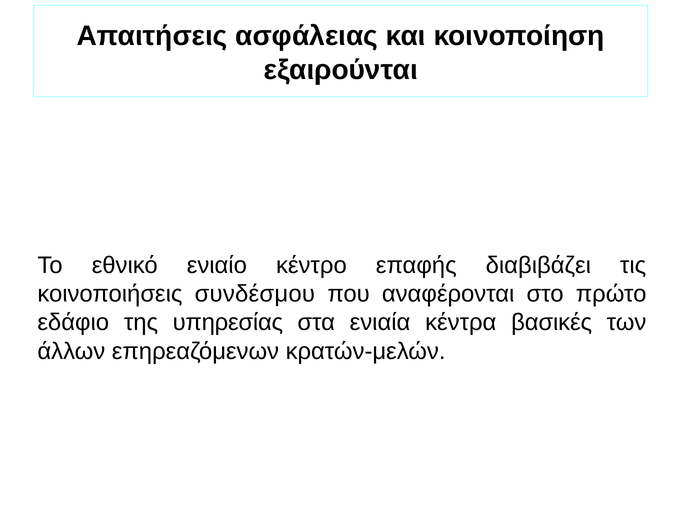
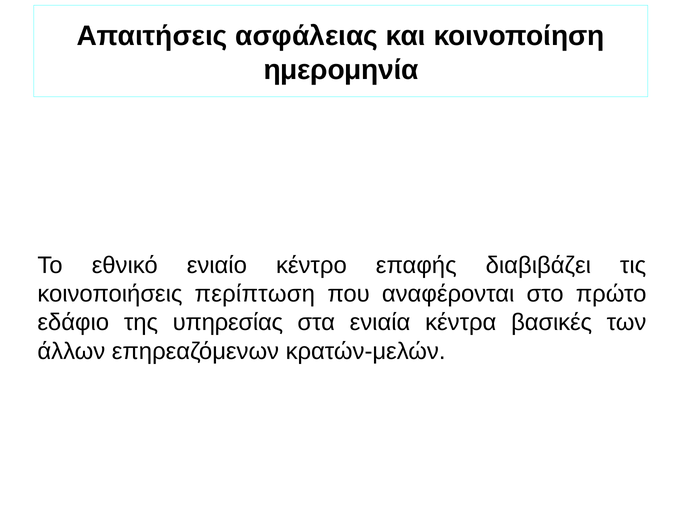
εξαιρούνται: εξαιρούνται -> ημερομηνία (341, 70)
συνδέσμου: συνδέσμου -> περίπτωση (255, 294)
